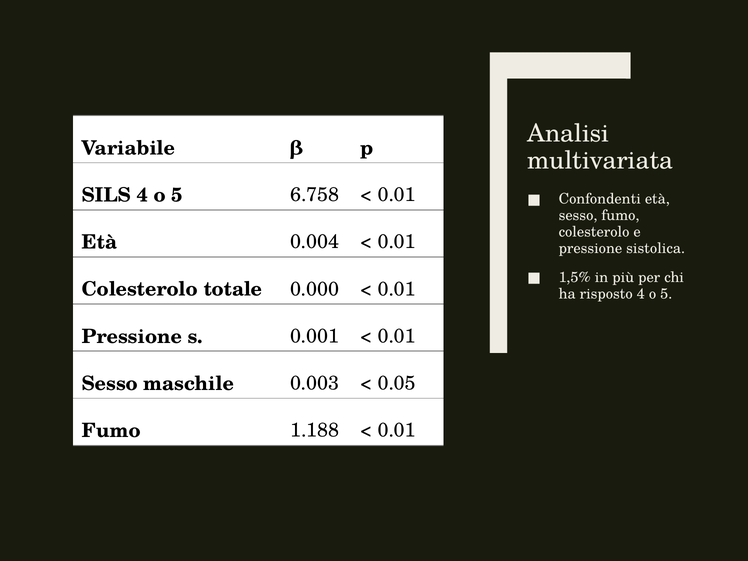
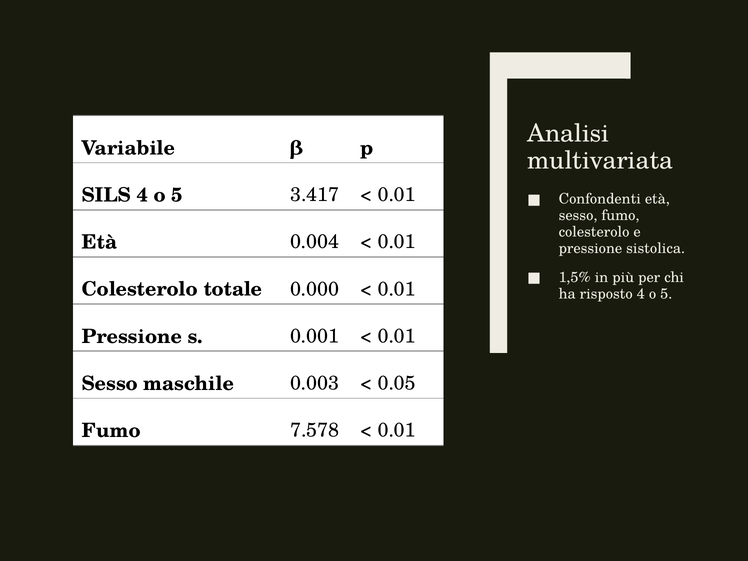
6.758: 6.758 -> 3.417 (315, 195)
1.188: 1.188 -> 7.578 (315, 430)
